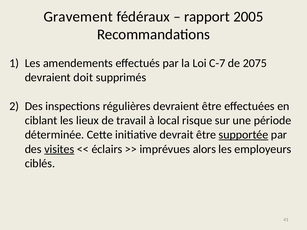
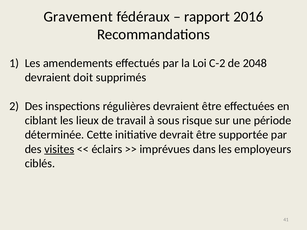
2005: 2005 -> 2016 (248, 17)
C-7: C-7 -> C-2 (217, 63)
2075: 2075 -> 2048 (255, 63)
local: local -> sous (168, 121)
supportée underline: present -> none (244, 135)
alors: alors -> dans (204, 149)
